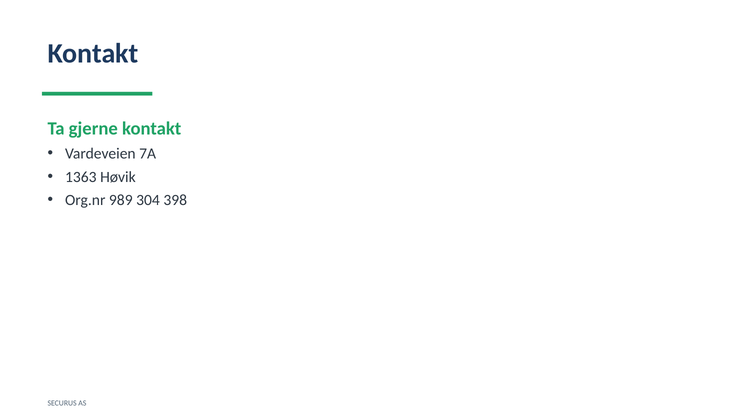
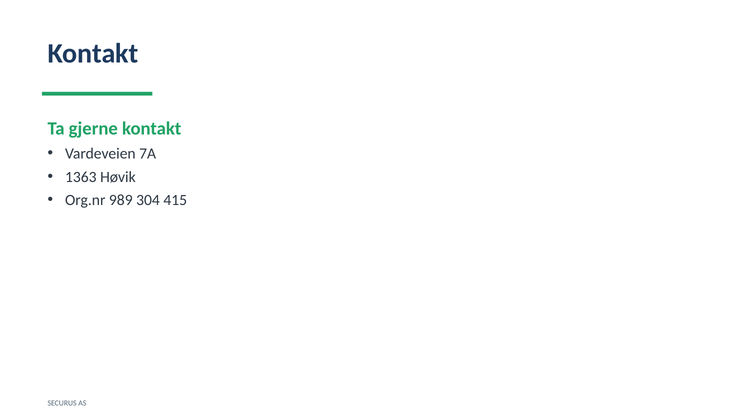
398: 398 -> 415 (175, 200)
